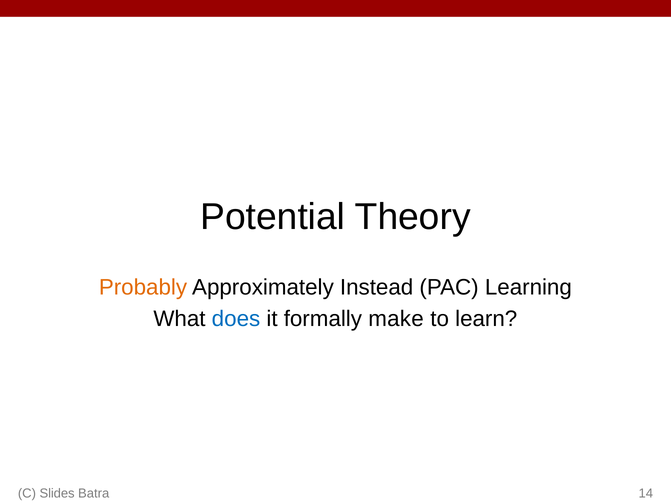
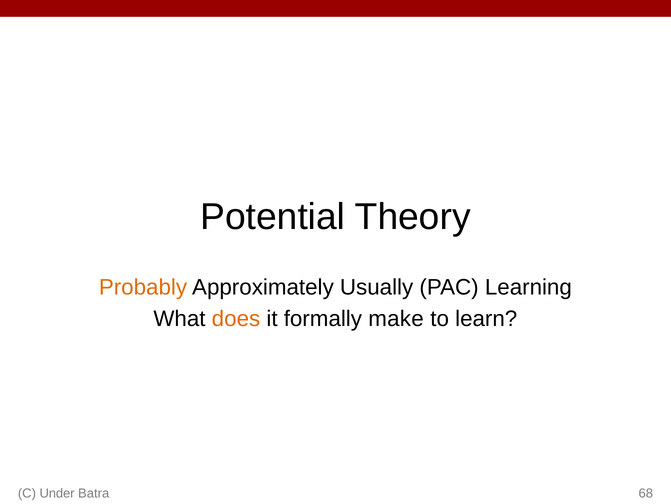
Instead: Instead -> Usually (377, 287)
does colour: blue -> orange (236, 318)
Slides: Slides -> Under (57, 493)
14: 14 -> 68 (646, 493)
